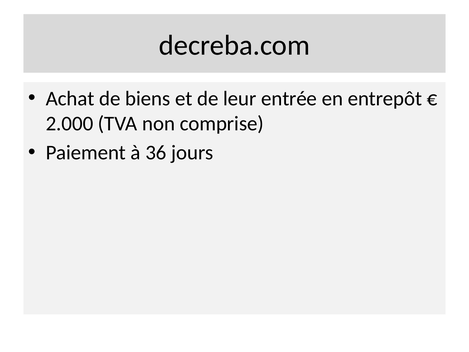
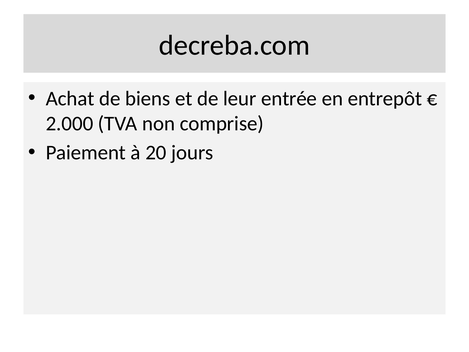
36: 36 -> 20 (156, 153)
